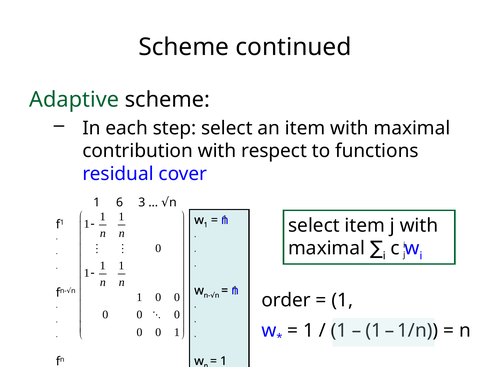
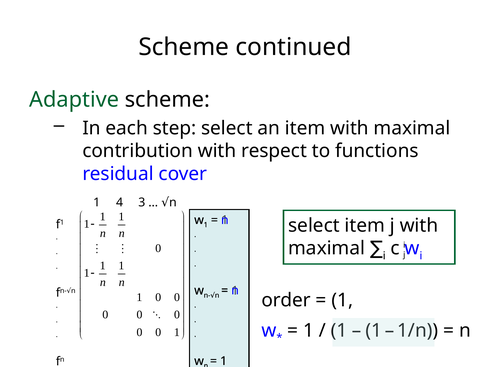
6: 6 -> 4 (120, 203)
